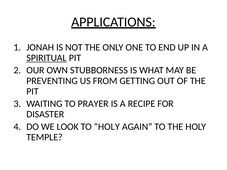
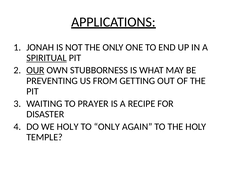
OUR underline: none -> present (35, 70)
WE LOOK: LOOK -> HOLY (68, 127)
TO HOLY: HOLY -> ONLY (107, 127)
